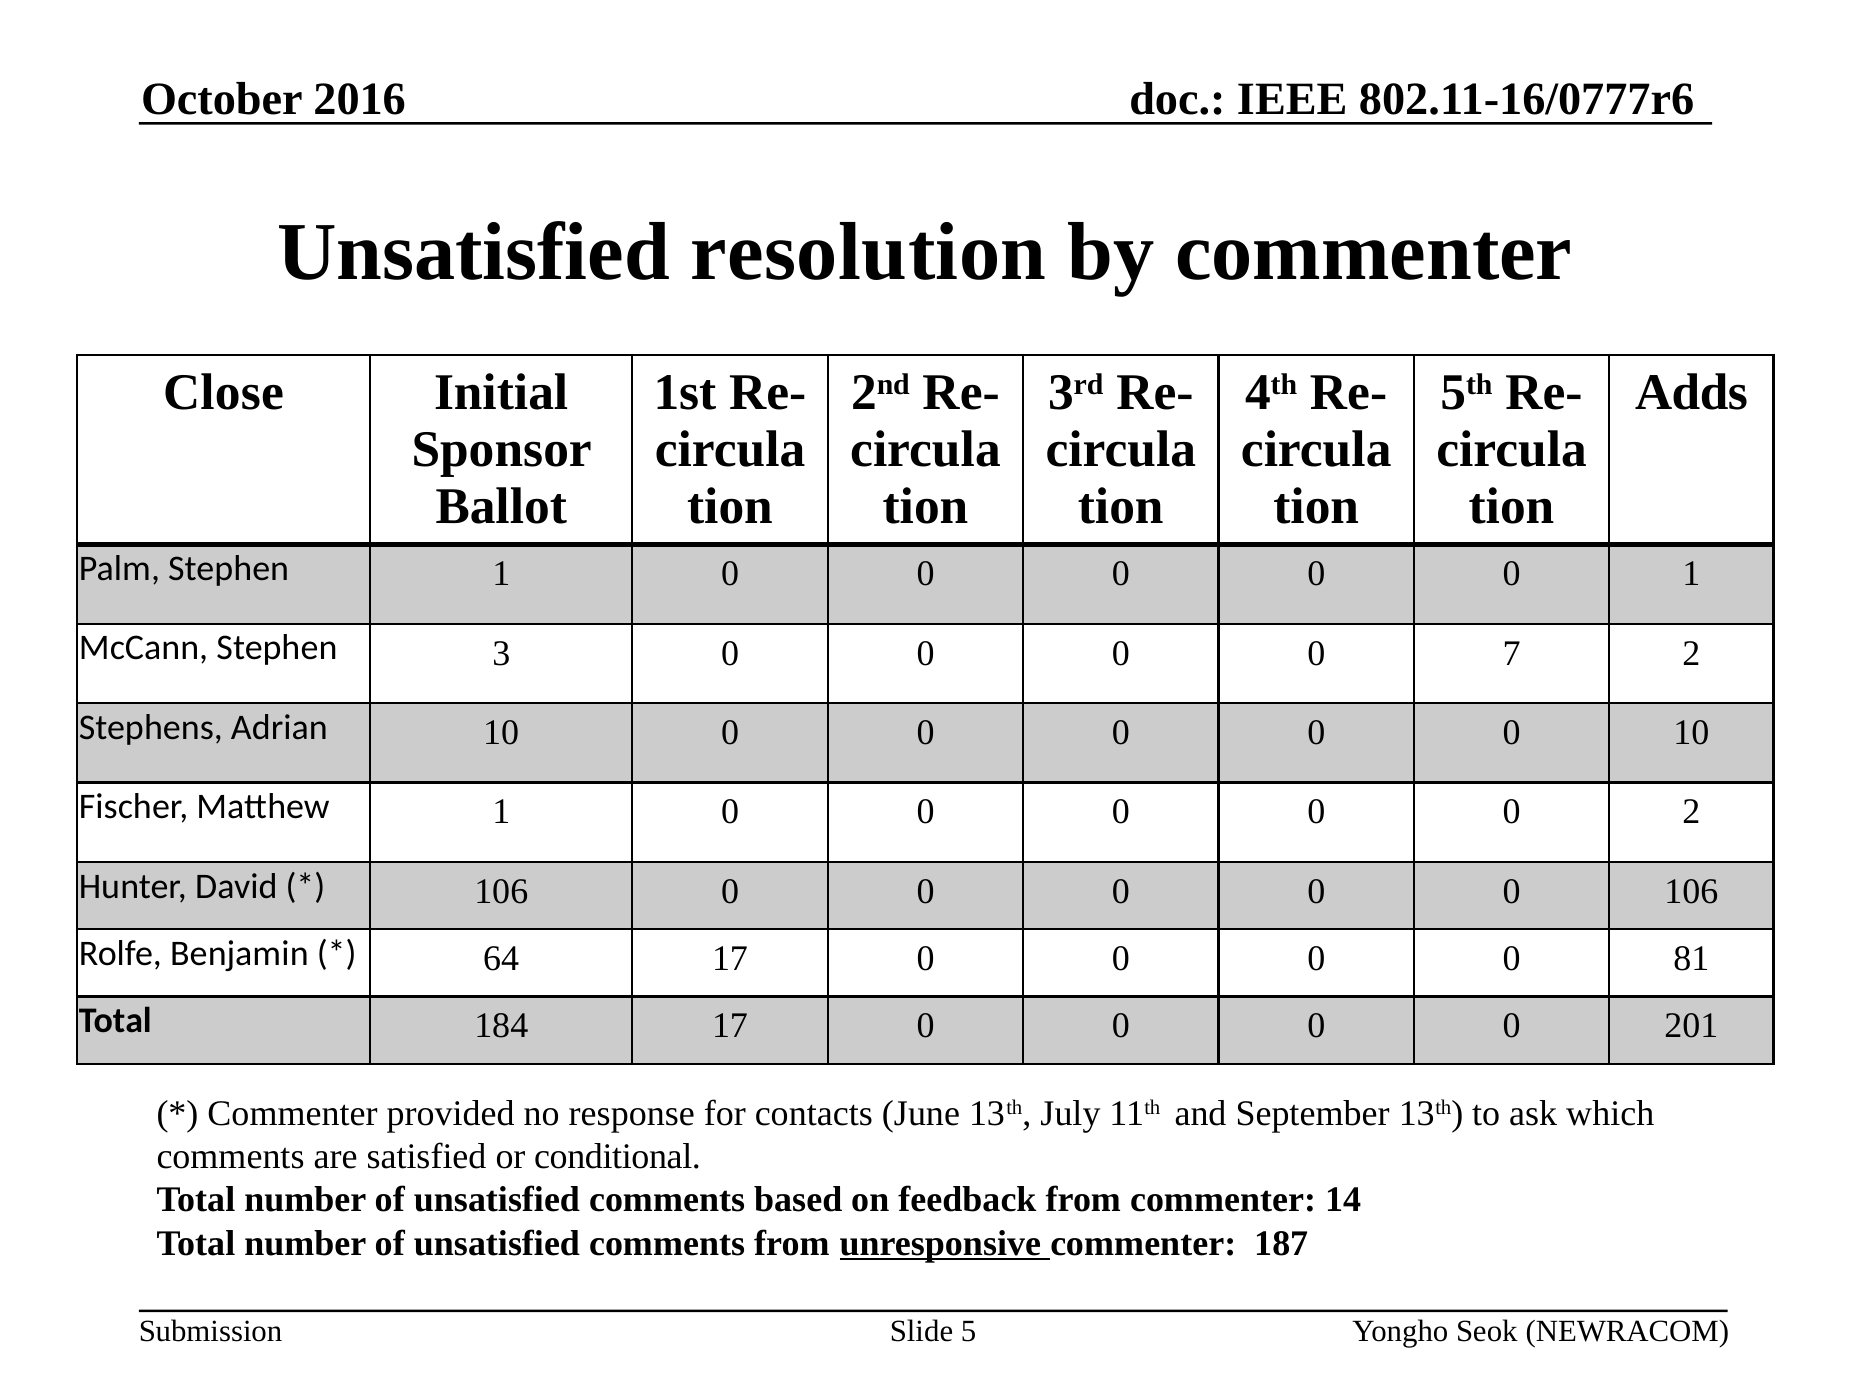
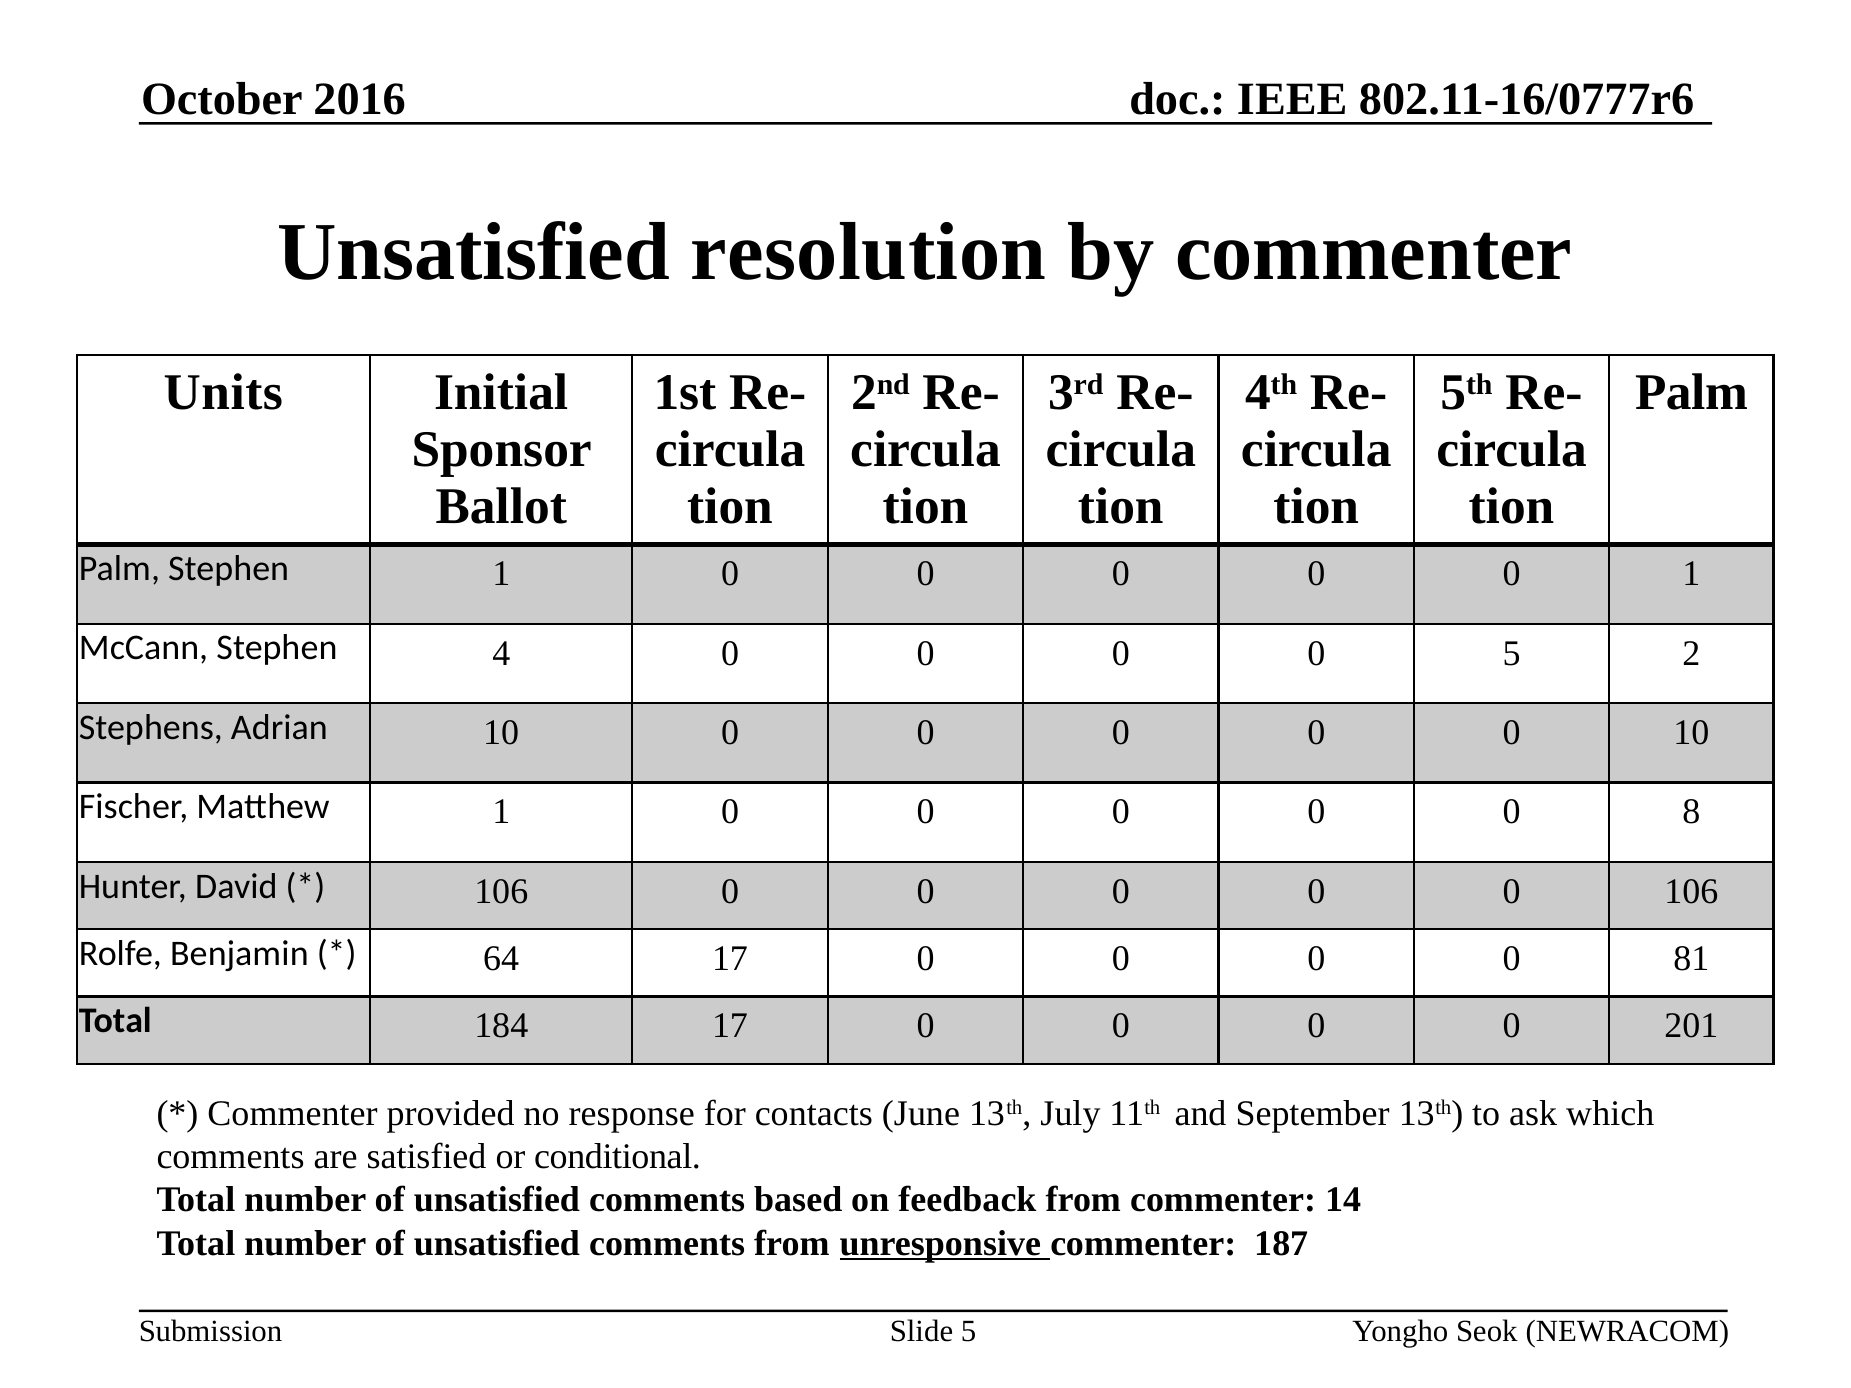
Close: Close -> Units (223, 393)
Adds: Adds -> Palm (1691, 393)
3: 3 -> 4 (501, 653)
0 7: 7 -> 5 (1512, 653)
0 2: 2 -> 8 (1691, 812)
